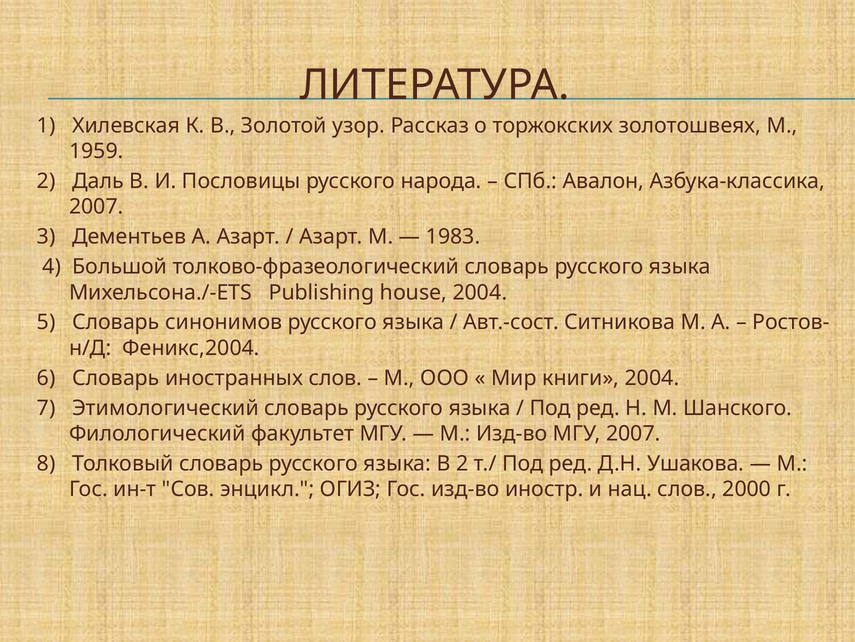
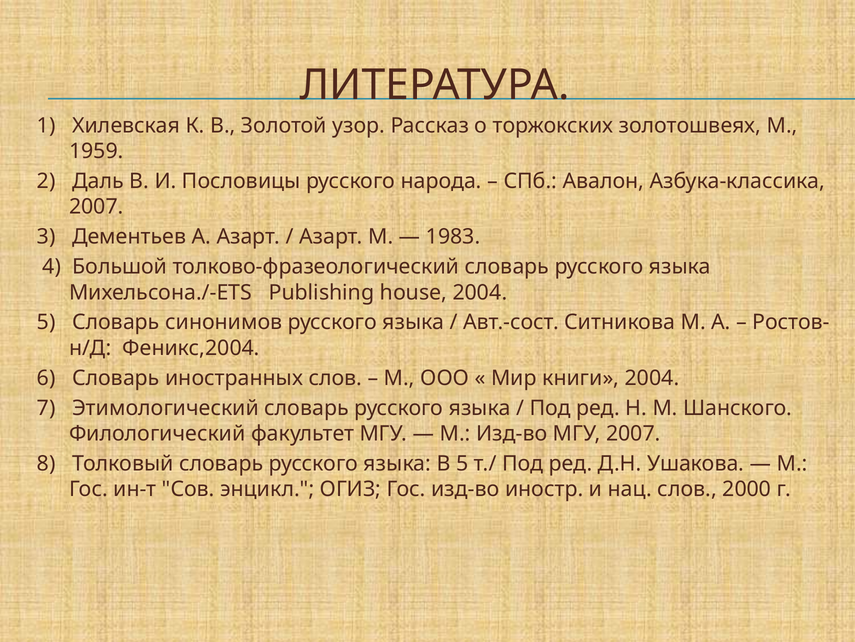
В 2: 2 -> 5 (462, 463)
